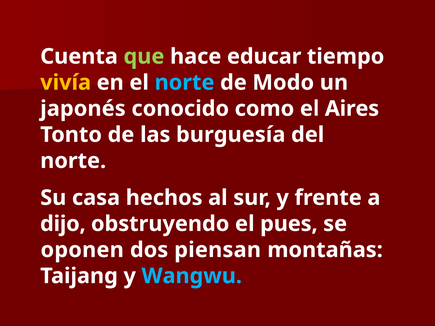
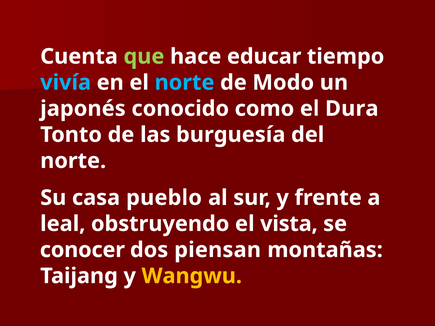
vivía colour: yellow -> light blue (66, 83)
Aires: Aires -> Dura (352, 109)
hechos: hechos -> pueblo (164, 198)
dijo: dijo -> leal (63, 224)
pues: pues -> vista (289, 224)
oponen: oponen -> conocer (82, 250)
Wangwu colour: light blue -> yellow (192, 276)
